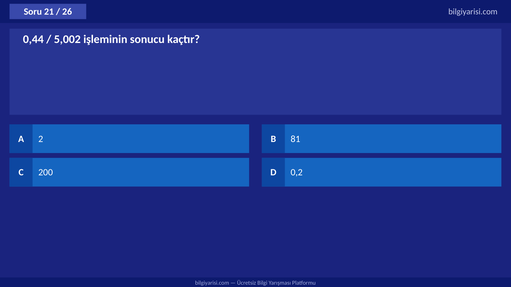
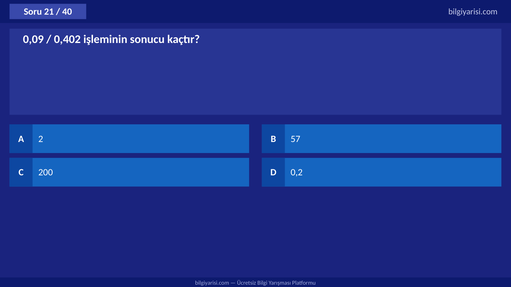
26: 26 -> 40 (67, 12)
0,44: 0,44 -> 0,09 (33, 39)
5,002: 5,002 -> 0,402 (67, 39)
81: 81 -> 57 (295, 139)
